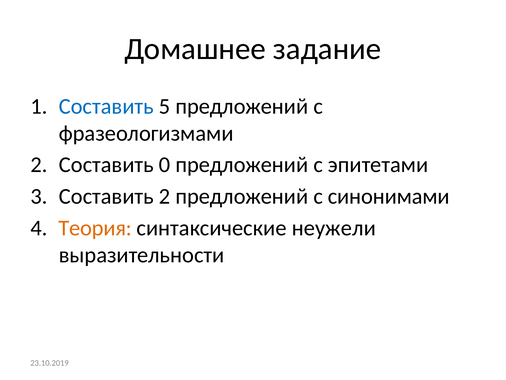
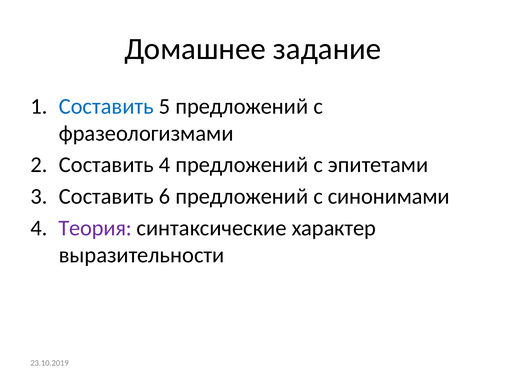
Составить 0: 0 -> 4 (165, 165)
Составить 2: 2 -> 6 (165, 196)
Теория colour: orange -> purple (95, 228)
неужели: неужели -> характер (334, 228)
